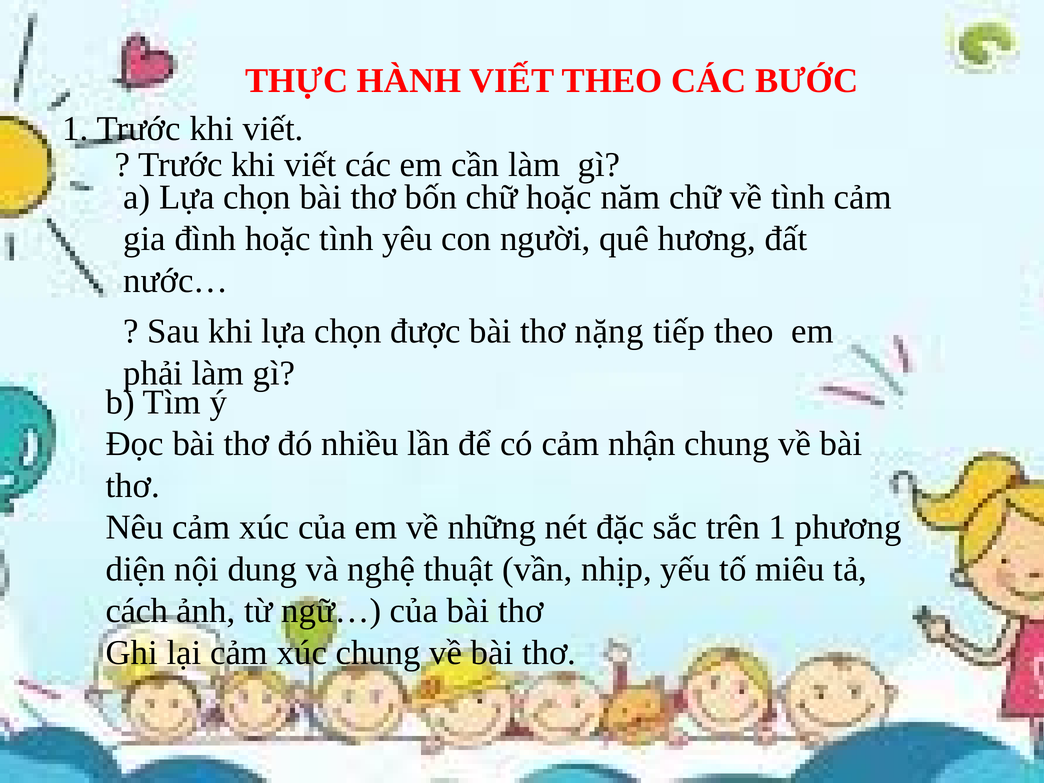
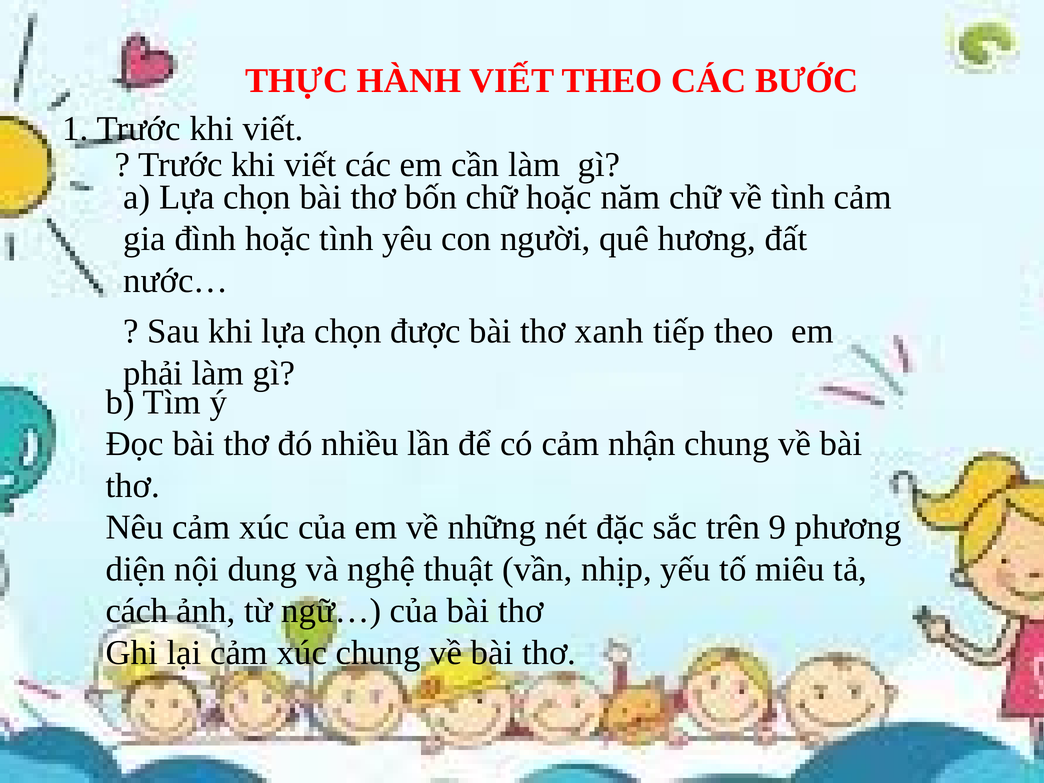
nặng: nặng -> xanh (609, 331)
trên 1: 1 -> 9 (777, 527)
